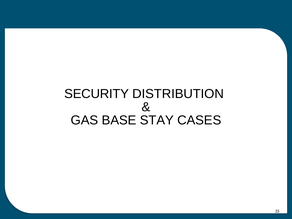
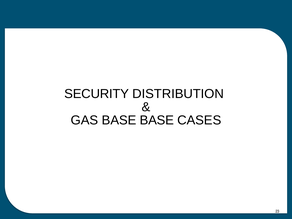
BASE STAY: STAY -> BASE (157, 120)
